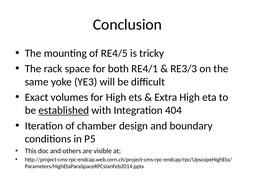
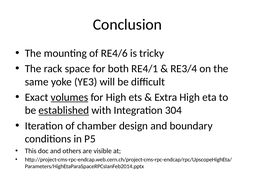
RE4/5: RE4/5 -> RE4/6 (114, 53)
RE3/3: RE3/3 -> RE3/4 (184, 69)
volumes underline: none -> present (69, 97)
404: 404 -> 304 (174, 111)
